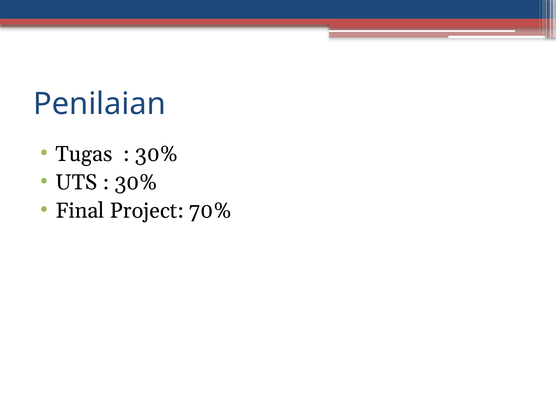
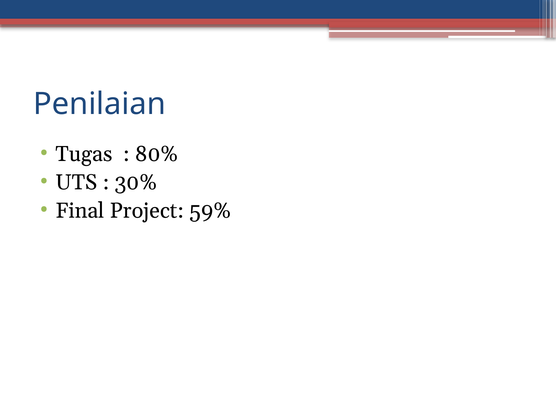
30%: 30% -> 80% (156, 154)
70%: 70% -> 59% (210, 211)
